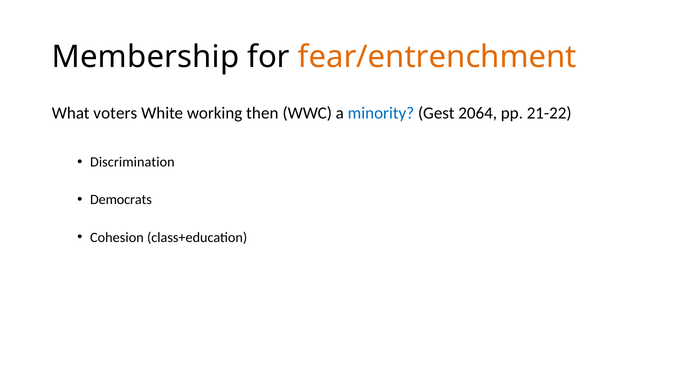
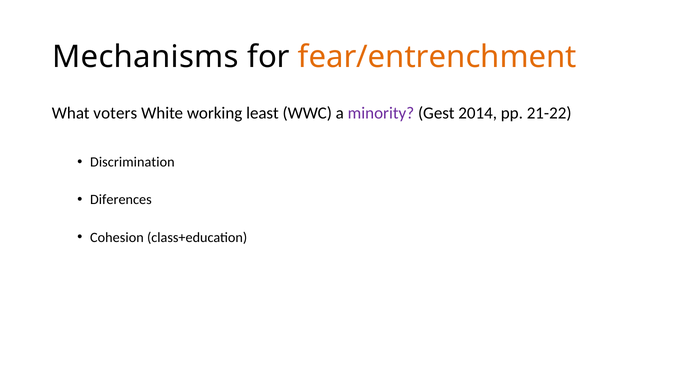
Membership: Membership -> Mechanisms (145, 57)
then: then -> least (262, 113)
minority colour: blue -> purple (381, 113)
2064: 2064 -> 2014 (478, 113)
Democrats: Democrats -> Diferences (121, 200)
